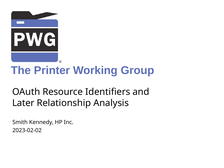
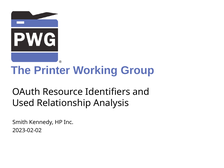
Later: Later -> Used (23, 103)
